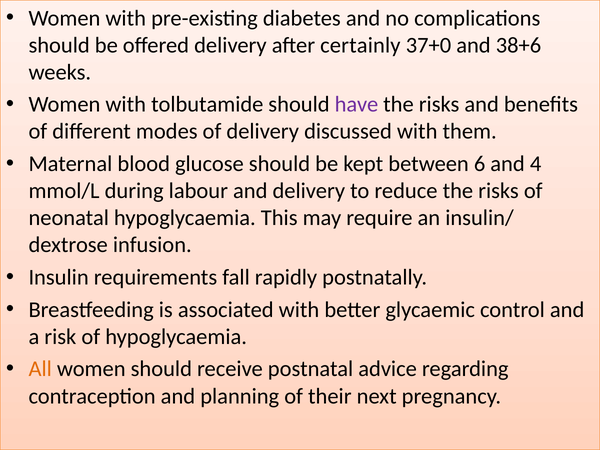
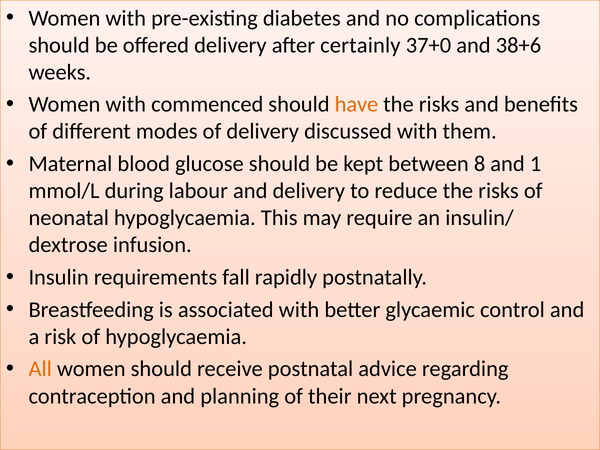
tolbutamide: tolbutamide -> commenced (207, 104)
have colour: purple -> orange (356, 104)
6: 6 -> 8 (480, 164)
4: 4 -> 1 (536, 164)
